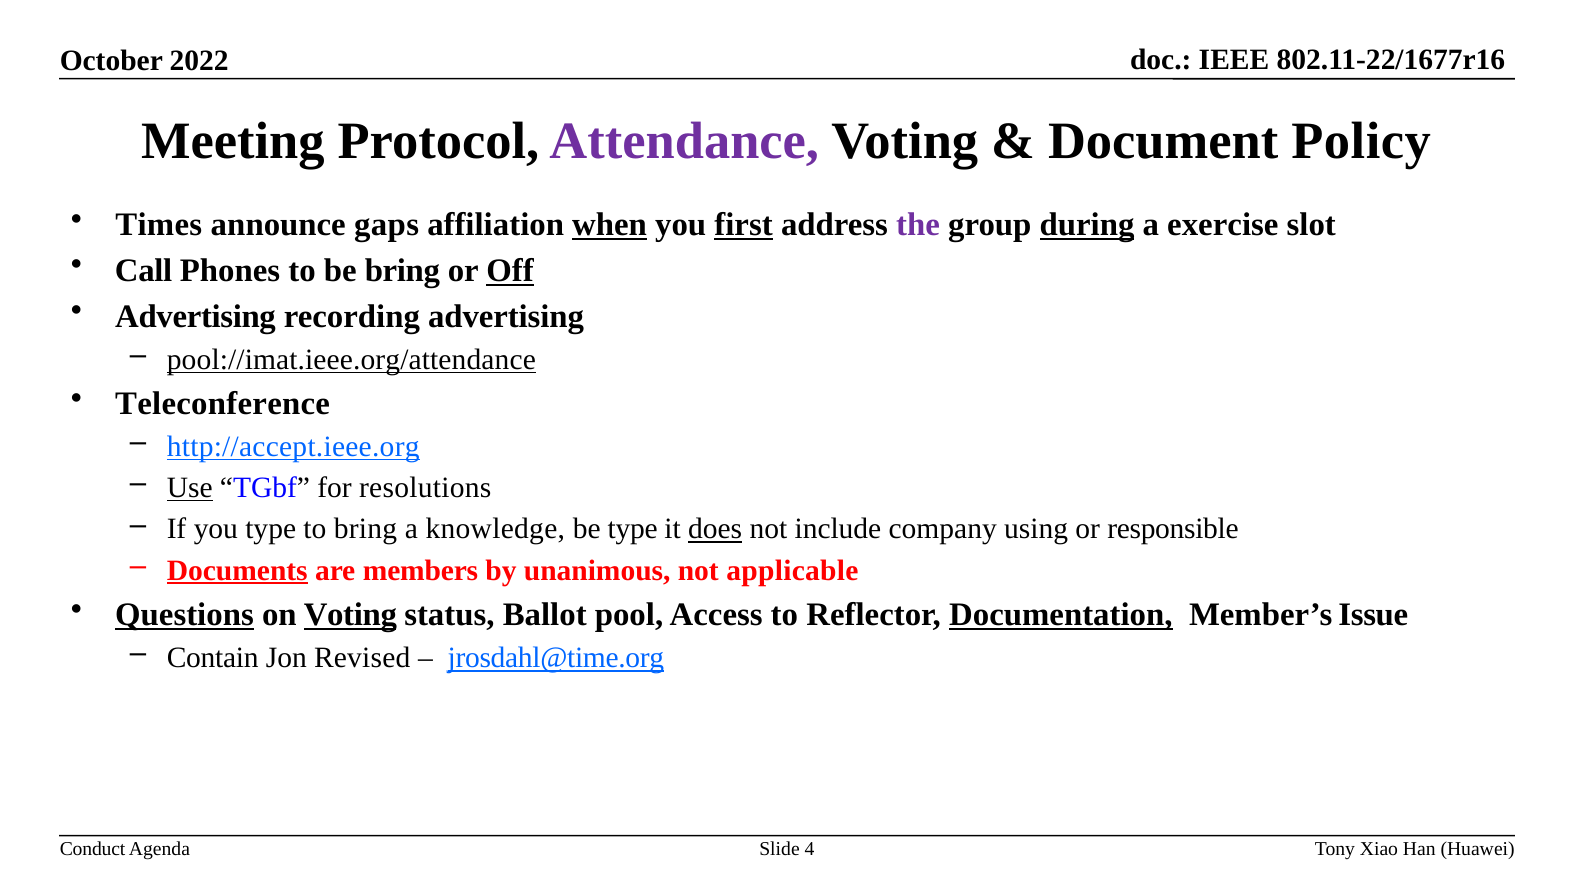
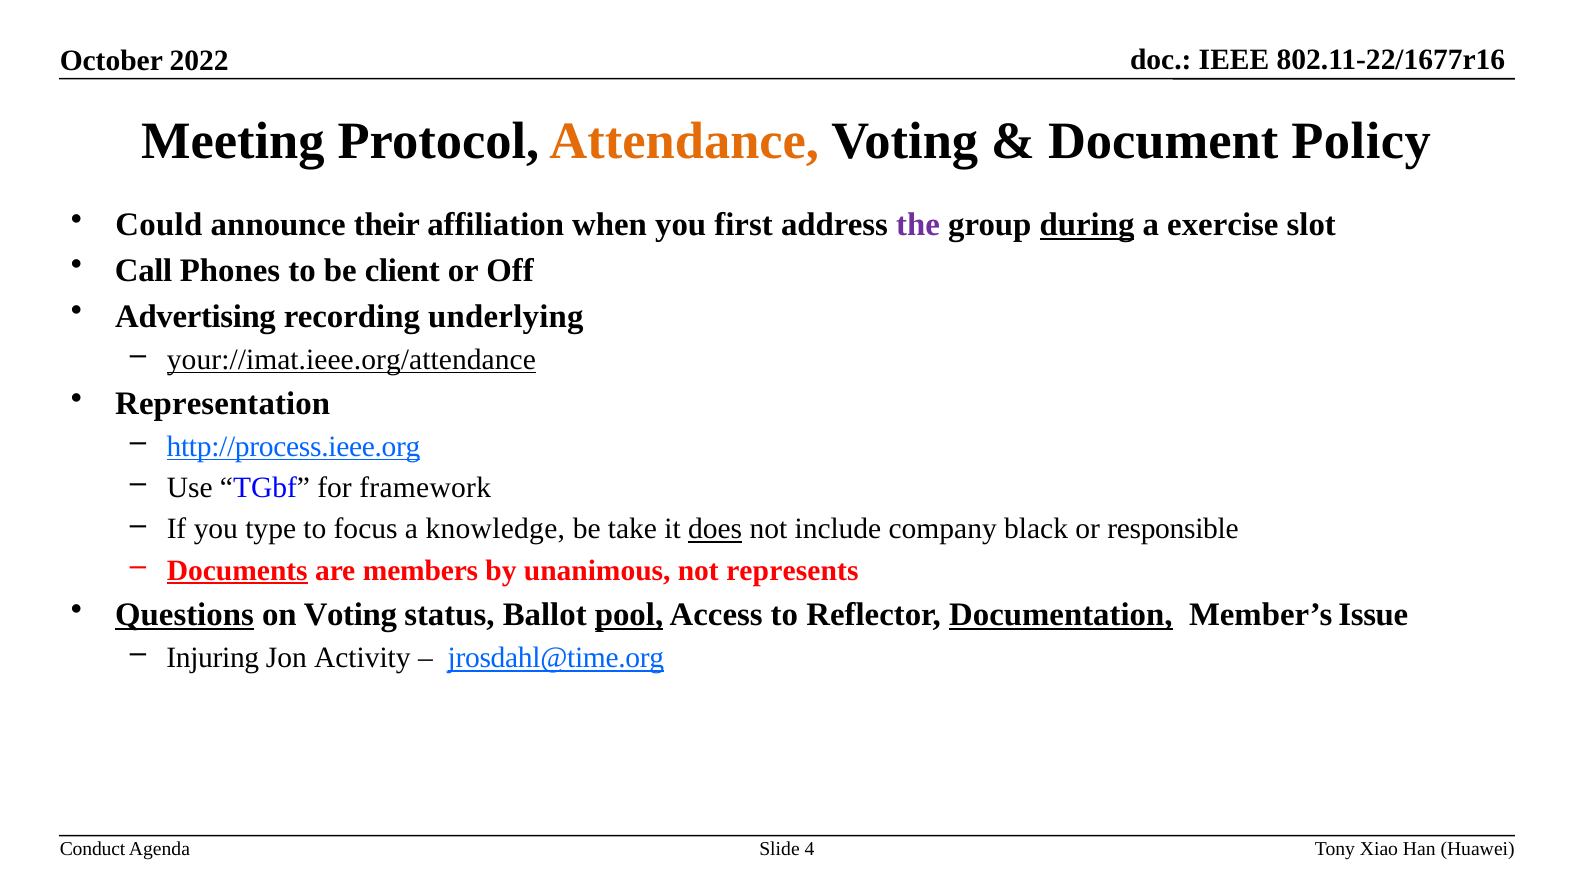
Attendance colour: purple -> orange (684, 141)
Times: Times -> Could (159, 225)
gaps: gaps -> their (387, 225)
when underline: present -> none (610, 225)
first underline: present -> none (744, 225)
be bring: bring -> client (402, 271)
Off underline: present -> none (510, 271)
recording advertising: advertising -> underlying (506, 317)
pool://imat.ieee.org/attendance: pool://imat.ieee.org/attendance -> your://imat.ieee.org/attendance (351, 360)
Teleconference: Teleconference -> Representation (223, 404)
http://accept.ieee.org: http://accept.ieee.org -> http://process.ieee.org (294, 447)
Use underline: present -> none (190, 488)
resolutions: resolutions -> framework (425, 488)
to bring: bring -> focus (366, 529)
be type: type -> take (632, 529)
using: using -> black (1036, 529)
applicable: applicable -> represents (792, 571)
Voting underline: present -> none (350, 615)
pool underline: none -> present (629, 615)
Contain: Contain -> Injuring (213, 658)
Revised: Revised -> Activity (362, 658)
